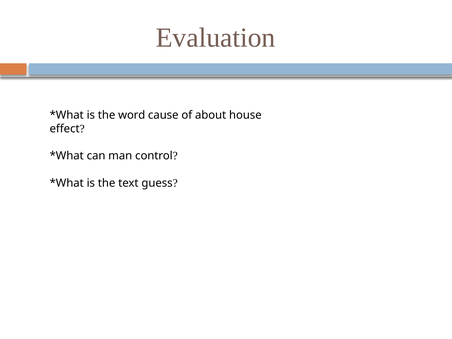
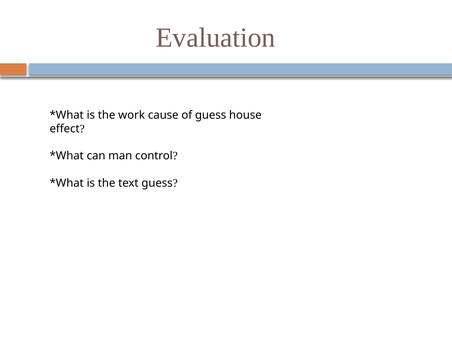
word: word -> work (132, 115)
of about: about -> guess (211, 115)
